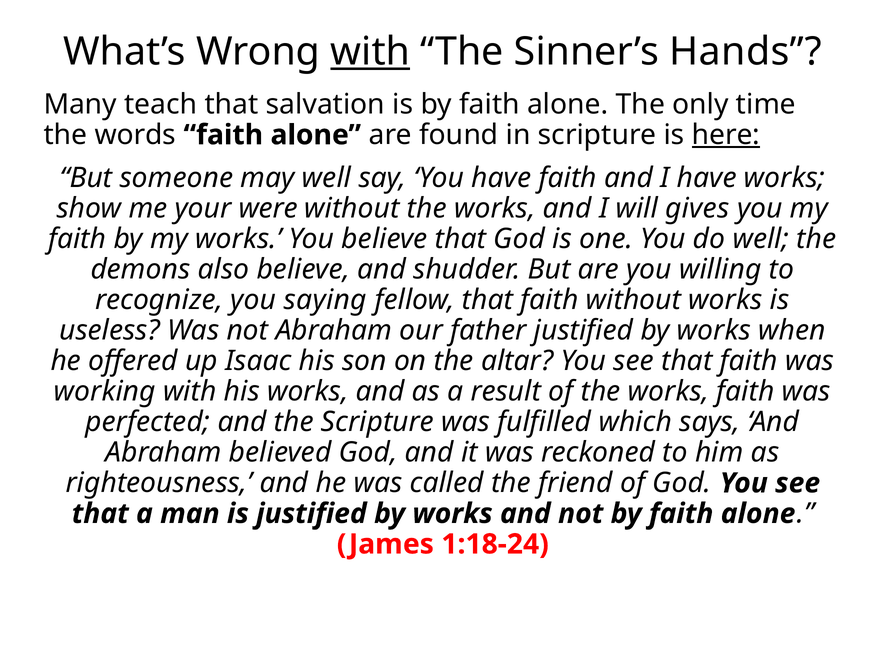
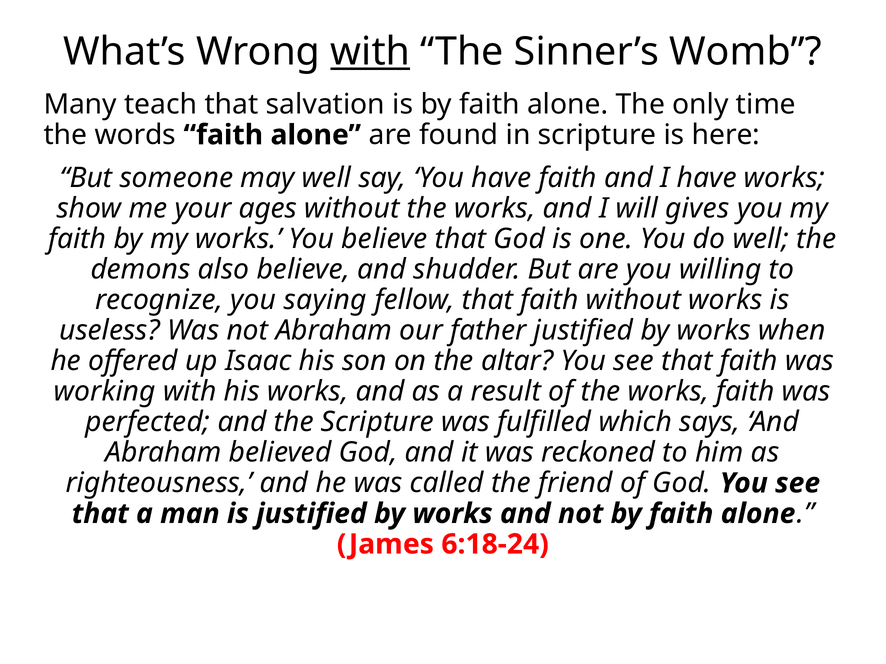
Hands: Hands -> Womb (746, 52)
here underline: present -> none (726, 135)
were: were -> ages (268, 208)
1:18-24: 1:18-24 -> 6:18-24 (495, 545)
